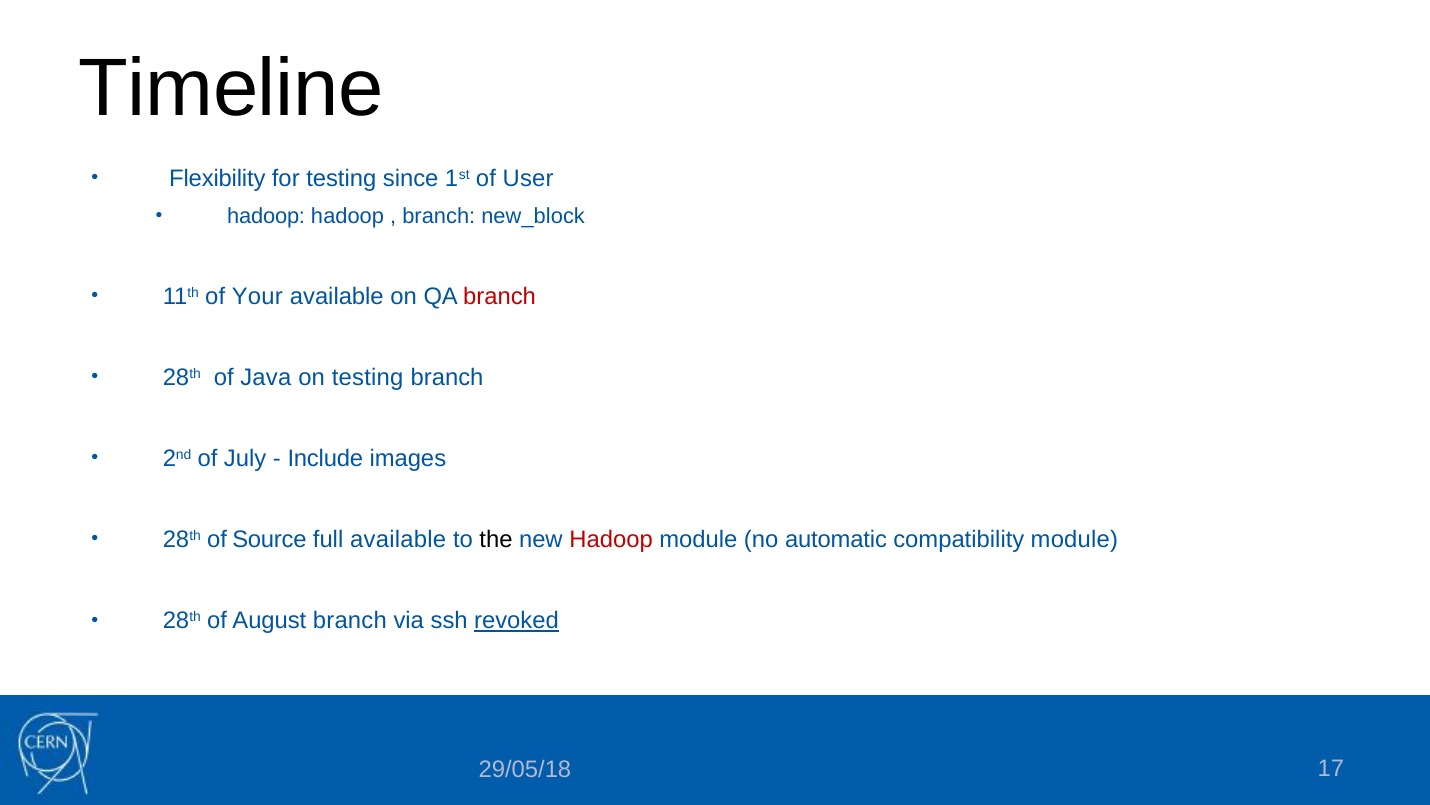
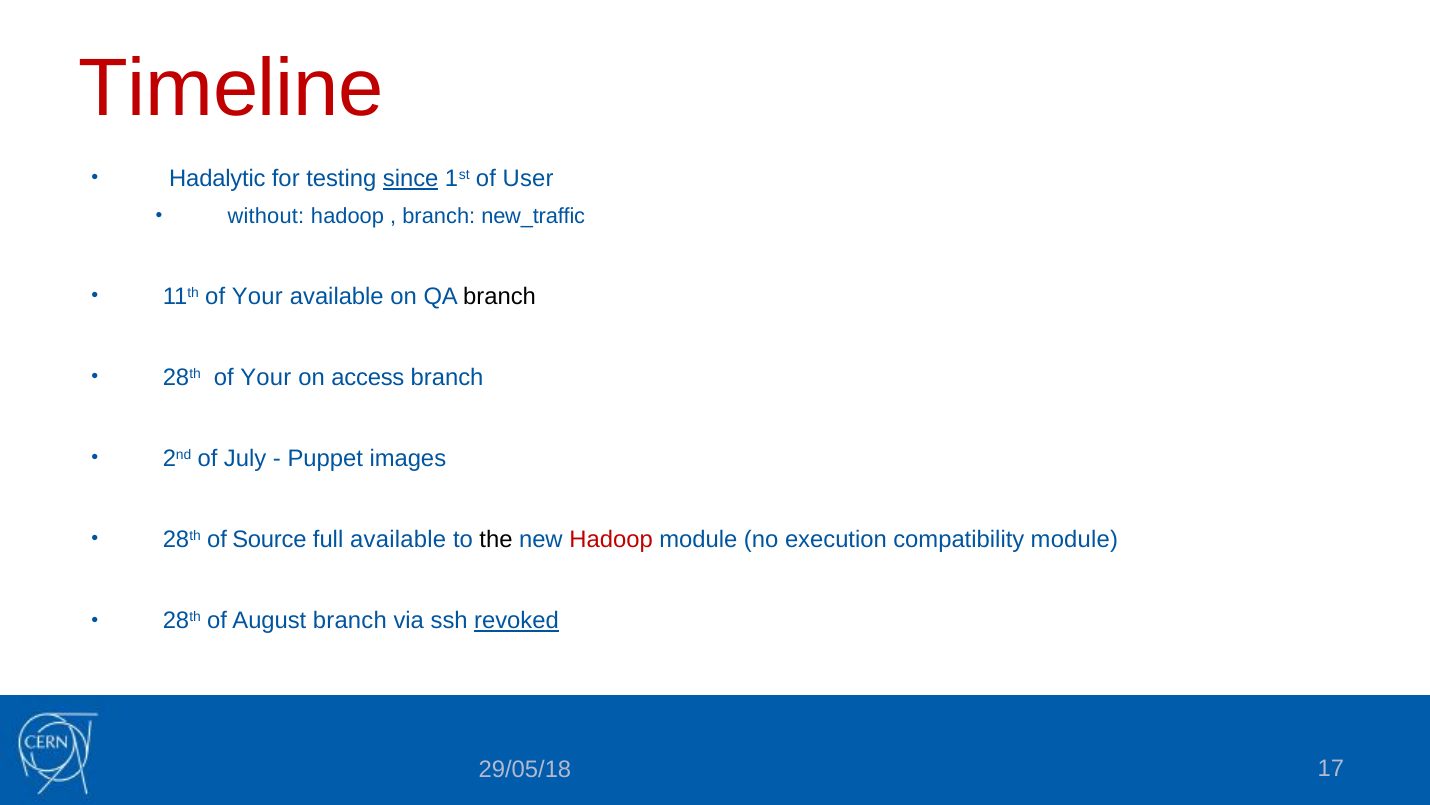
Timeline colour: black -> red (231, 89)
Flexibility: Flexibility -> Hadalytic (217, 178)
since underline: none -> present (411, 178)
hadoop: hadoop -> without (266, 216)
new_block: new_block -> new_traffic (533, 216)
branch colour: red -> black (499, 296)
28th of Java: Java -> Your (266, 377)
on testing: testing -> access (368, 377)
Include: Include -> Puppet (325, 458)
automatic: automatic -> execution (836, 539)
